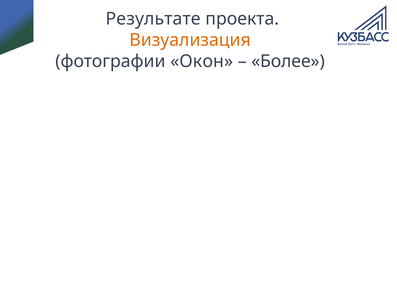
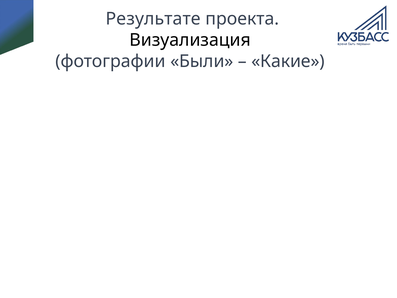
Визуализация colour: orange -> black (190, 40)
Окон: Окон -> Были (202, 61)
Более: Более -> Какие (288, 61)
